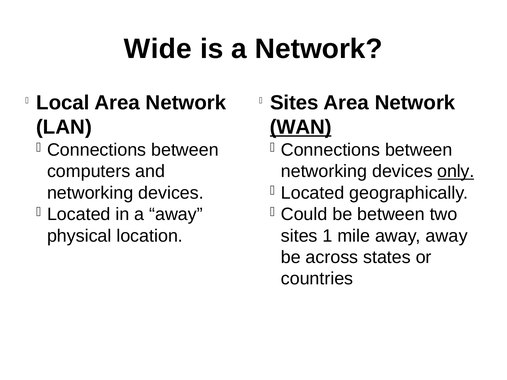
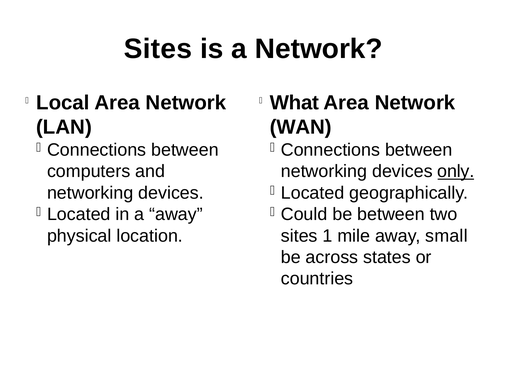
Wide: Wide -> Sites (158, 49)
Sites: Sites -> What (294, 103)
WAN underline: present -> none (301, 127)
away away: away -> small (446, 236)
